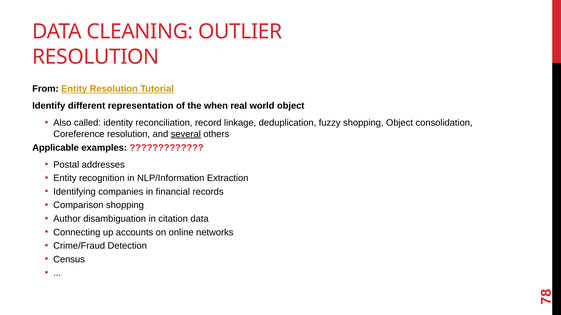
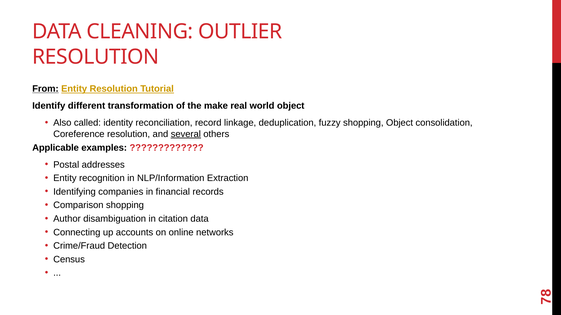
From underline: none -> present (45, 89)
representation: representation -> transformation (141, 106)
when: when -> make (216, 106)
